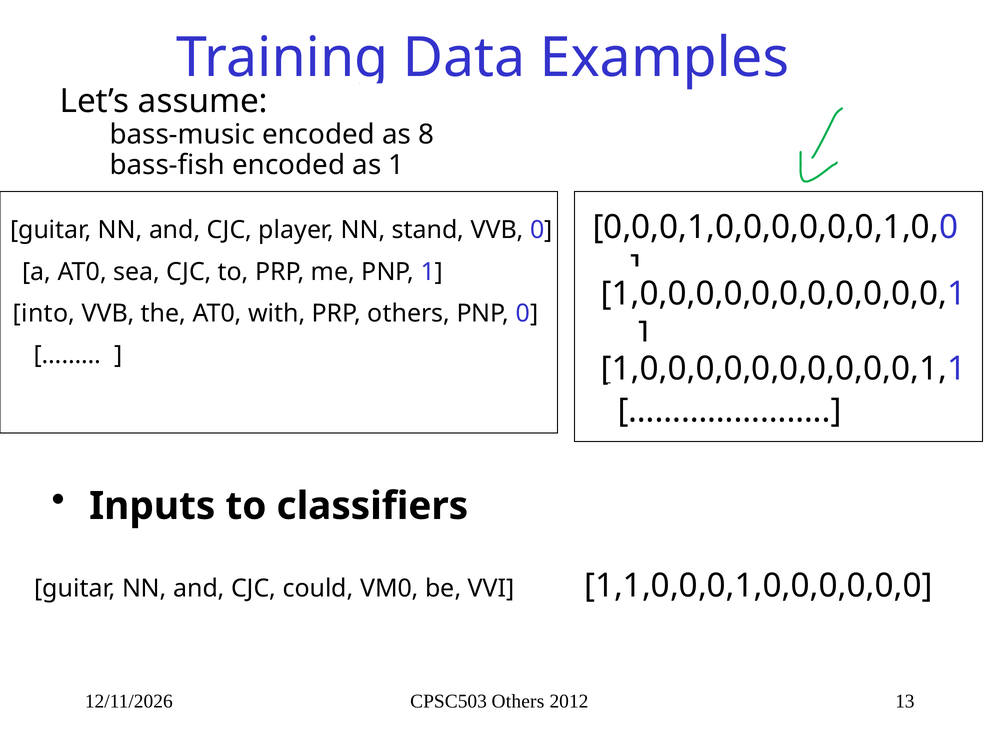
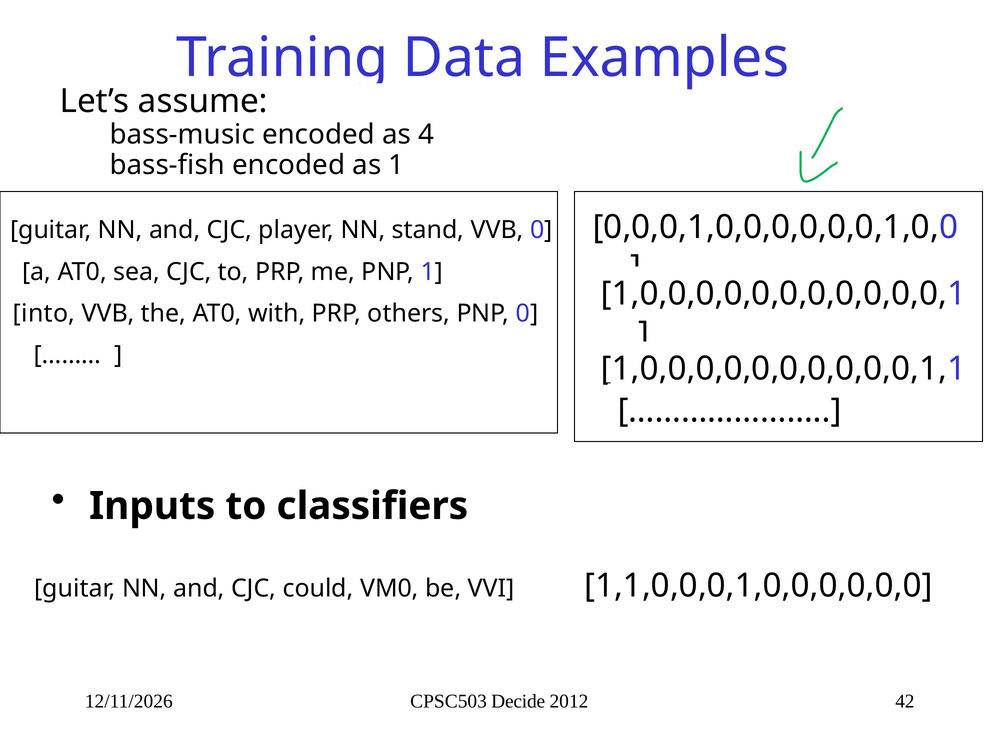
8: 8 -> 4 (426, 134)
CPSC503 Others: Others -> Decide (518, 701)
13: 13 -> 42 (905, 701)
